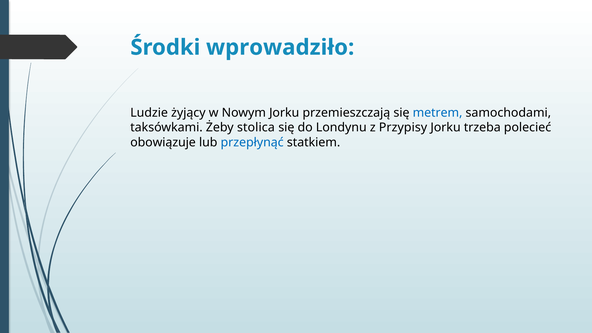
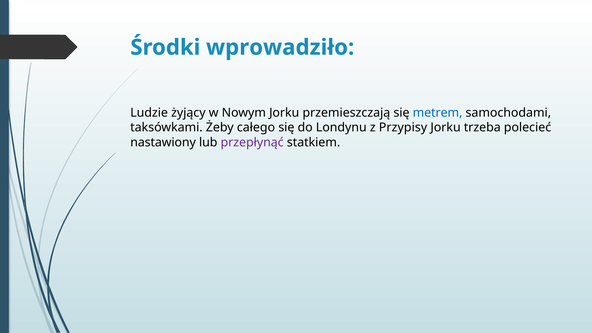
stolica: stolica -> całego (256, 128)
obowiązuje: obowiązuje -> nastawiony (163, 142)
przepłynąć colour: blue -> purple (252, 142)
